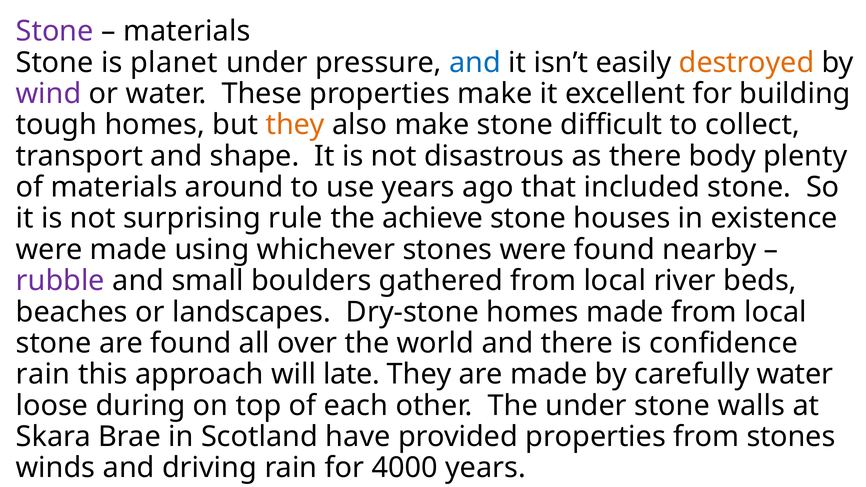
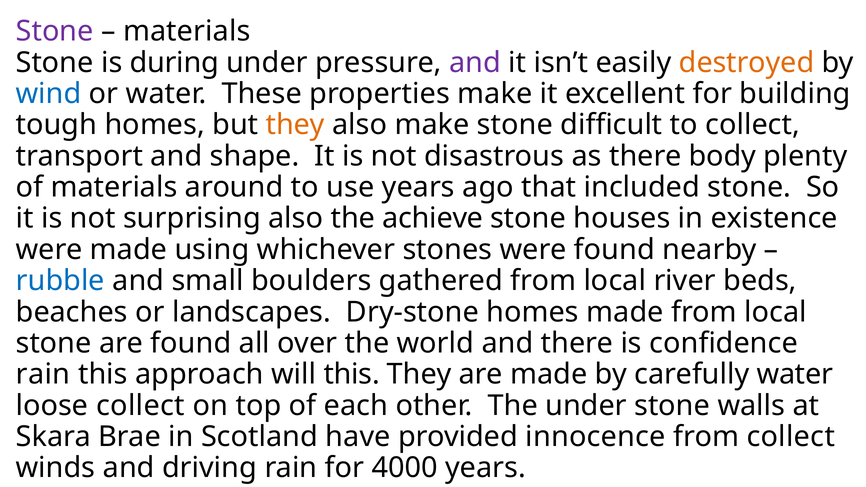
planet: planet -> during (174, 63)
and colour: blue -> purple (475, 63)
wind colour: purple -> blue (49, 94)
surprising rule: rule -> also (296, 219)
rubble colour: purple -> blue (60, 281)
will late: late -> this (352, 374)
loose during: during -> collect (140, 406)
provided properties: properties -> innocence (596, 437)
from stones: stones -> collect (791, 437)
